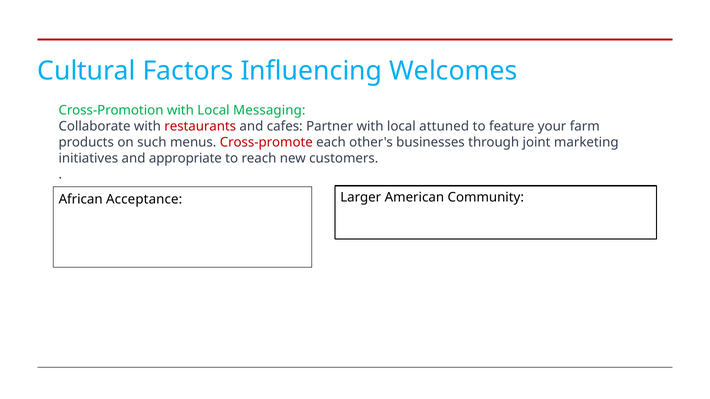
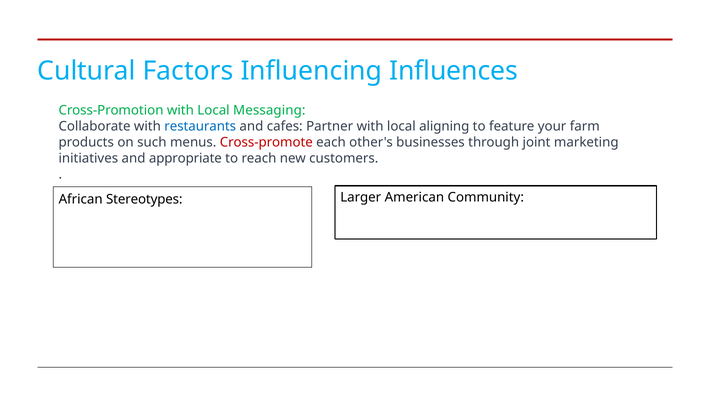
Welcomes: Welcomes -> Influences (454, 71)
restaurants colour: red -> blue (200, 127)
attuned: attuned -> aligning (444, 127)
Acceptance: Acceptance -> Stereotypes (144, 199)
